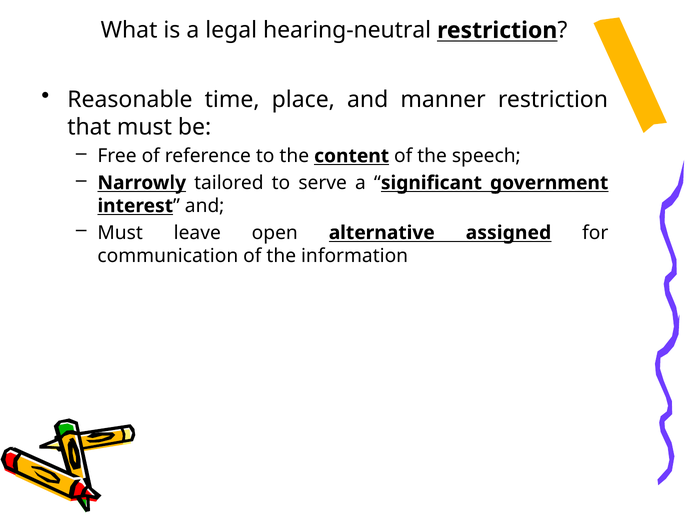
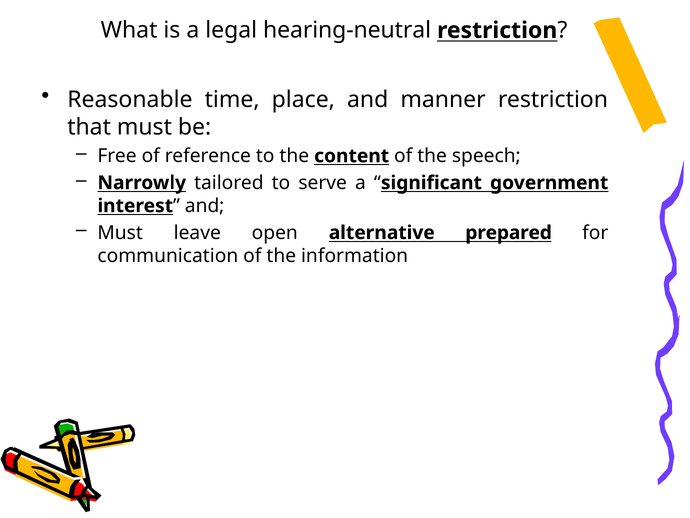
assigned: assigned -> prepared (509, 233)
